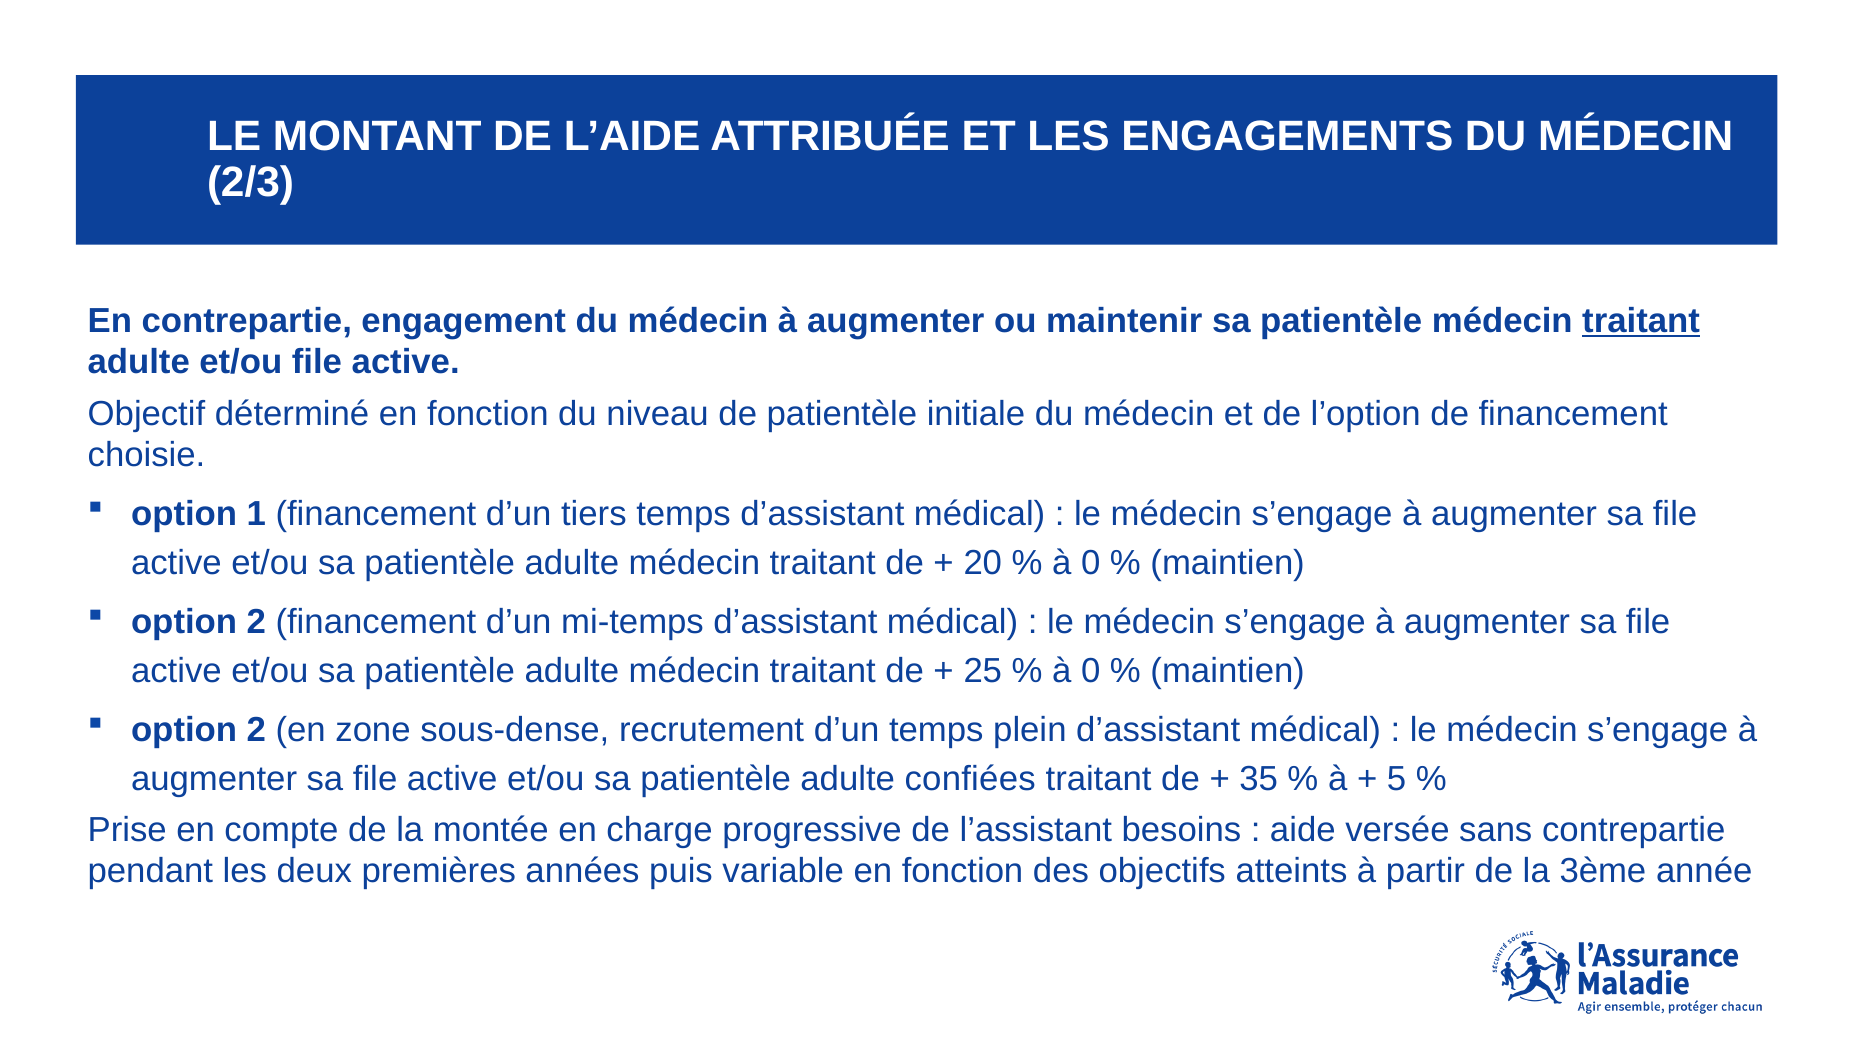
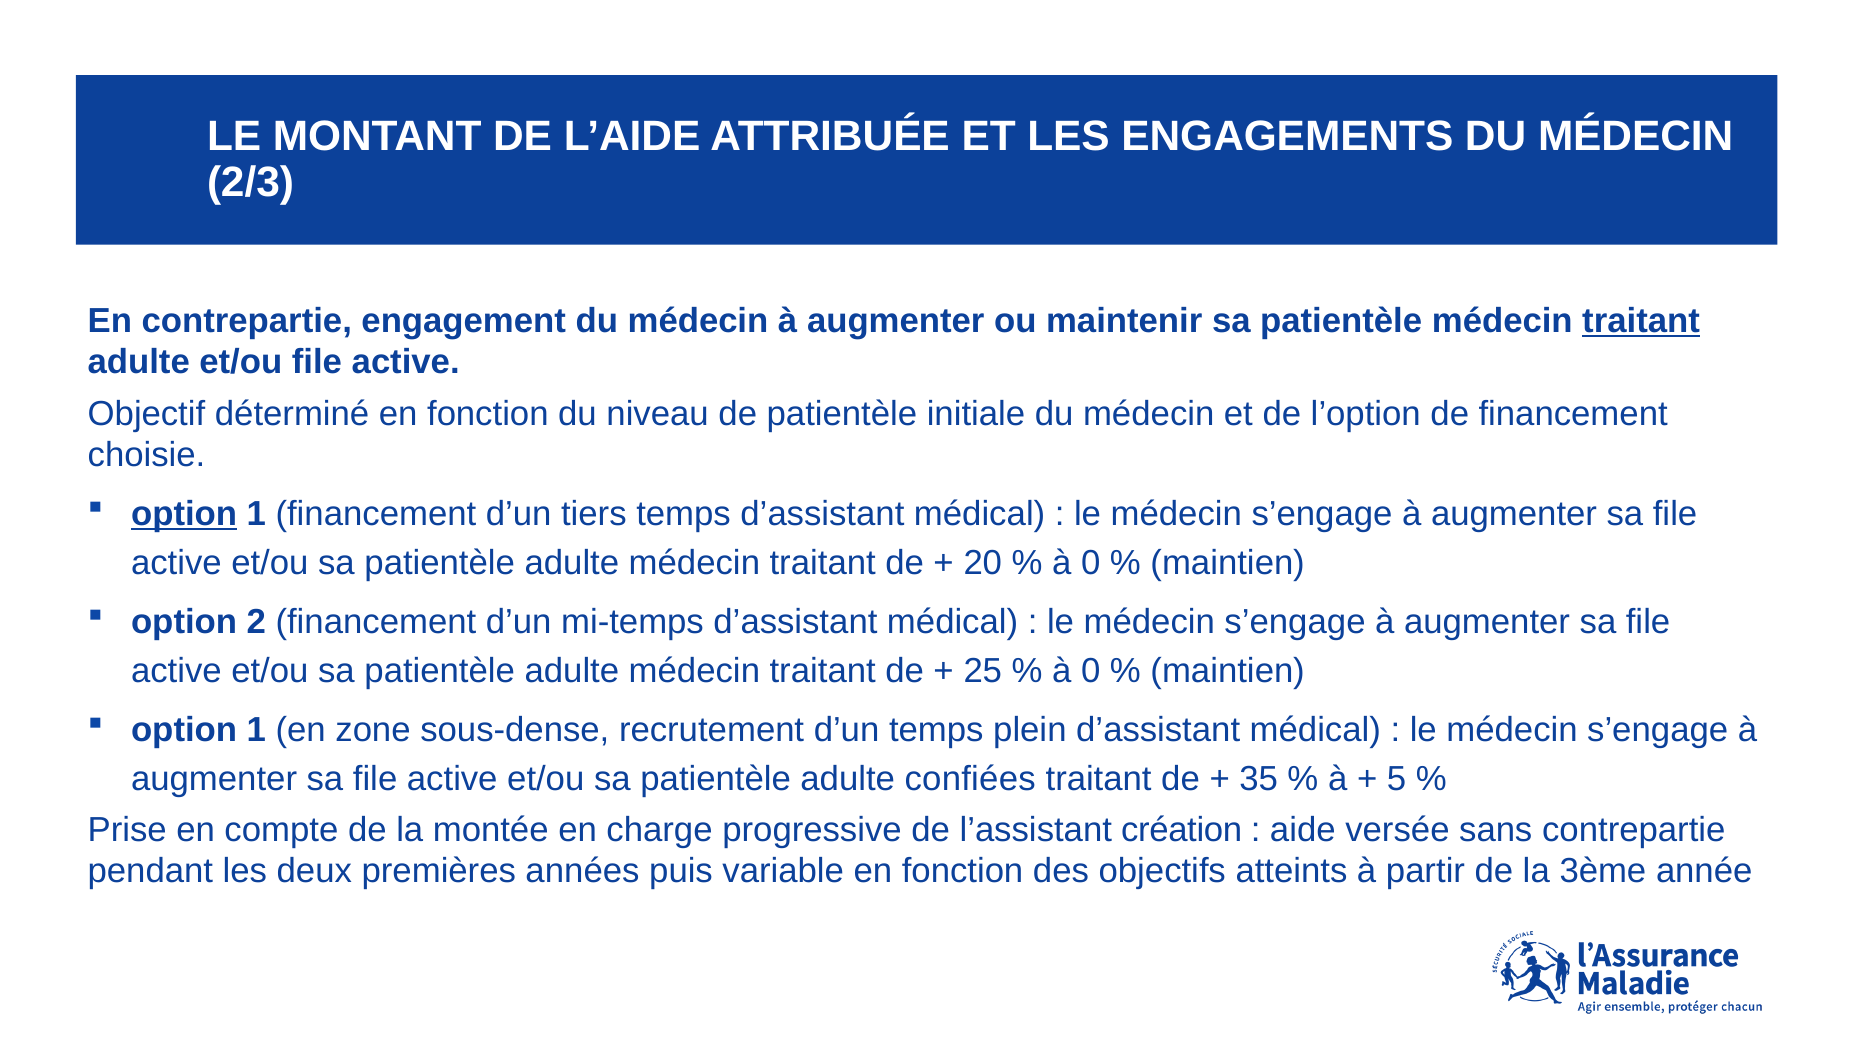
option underline: none -> present (184, 514)
2: 2 -> 1 (256, 730)
besoins: besoins -> création (1182, 831)
